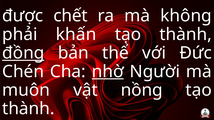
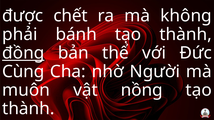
khấn: khấn -> bánh (76, 34)
Chén: Chén -> Cùng (23, 72)
nhờ underline: present -> none (108, 72)
